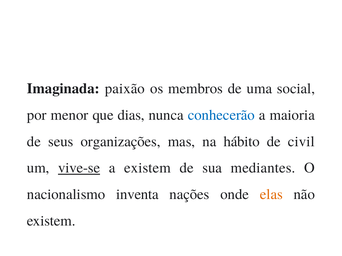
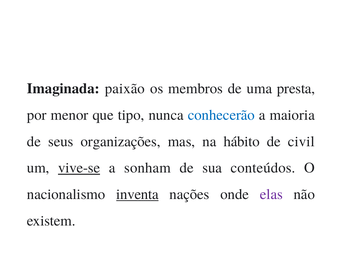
social: social -> presta (296, 89)
dias: dias -> tipo (131, 115)
a existem: existem -> sonham (147, 168)
mediantes: mediantes -> conteúdos (263, 168)
inventa underline: none -> present (137, 195)
elas colour: orange -> purple (271, 195)
